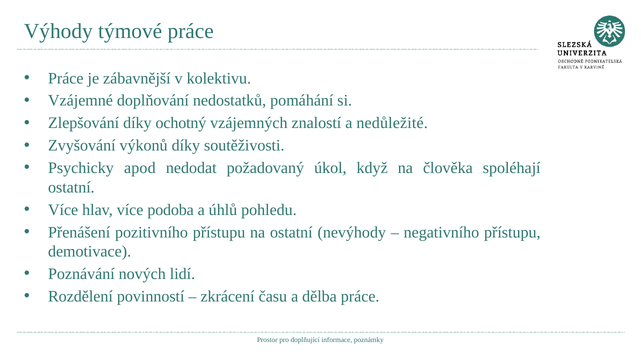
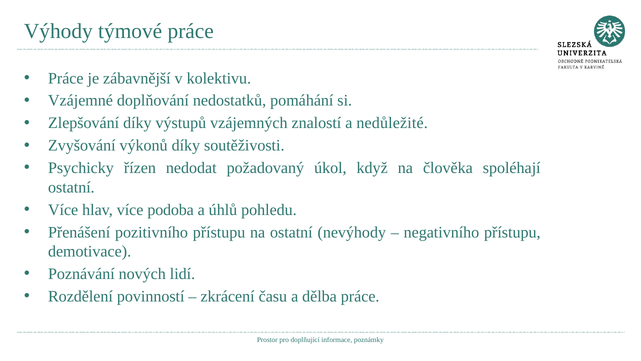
ochotný: ochotný -> výstupů (181, 123)
apod: apod -> řízen (140, 168)
